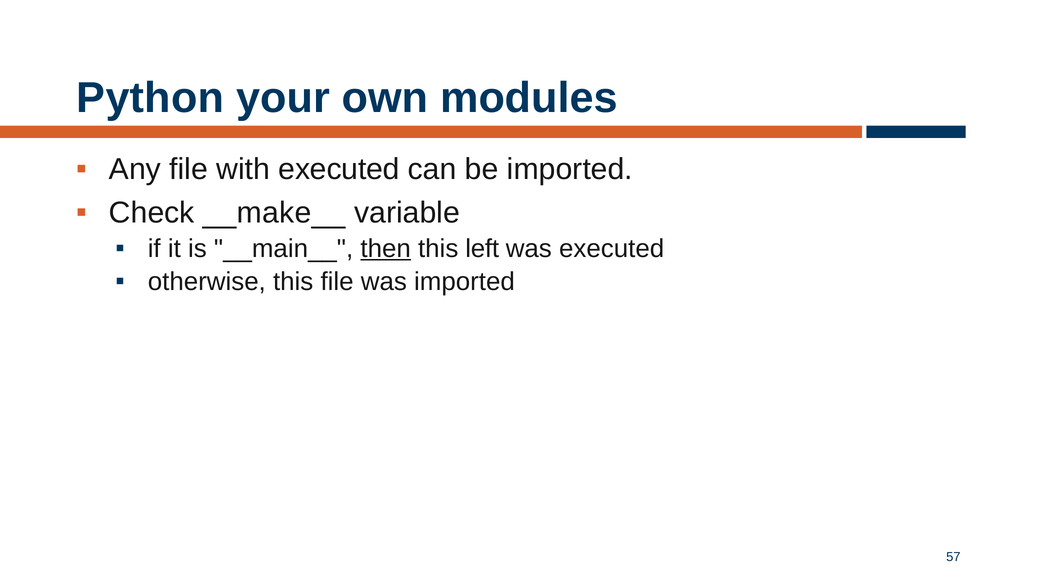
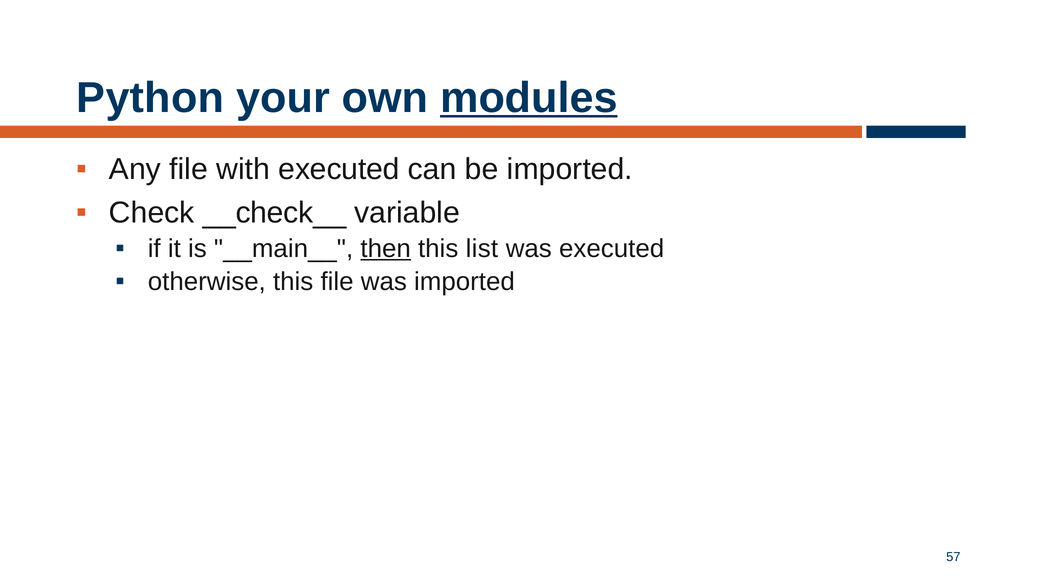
modules underline: none -> present (529, 98)
__make__: __make__ -> __check__ (274, 213)
left: left -> list (482, 249)
